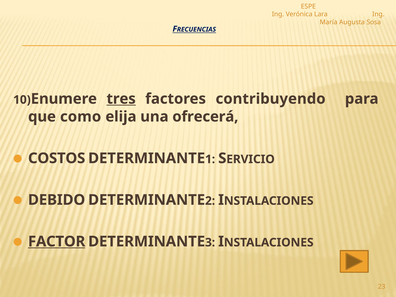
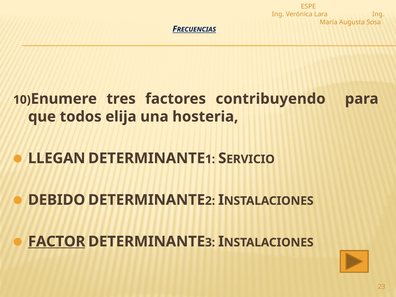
tres underline: present -> none (121, 99)
como: como -> todos (81, 117)
ofrecerá: ofrecerá -> hosteria (205, 117)
COSTOS: COSTOS -> LLEGAN (57, 158)
